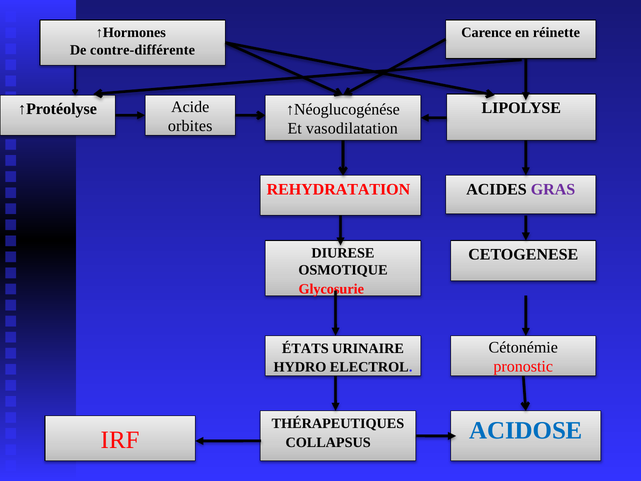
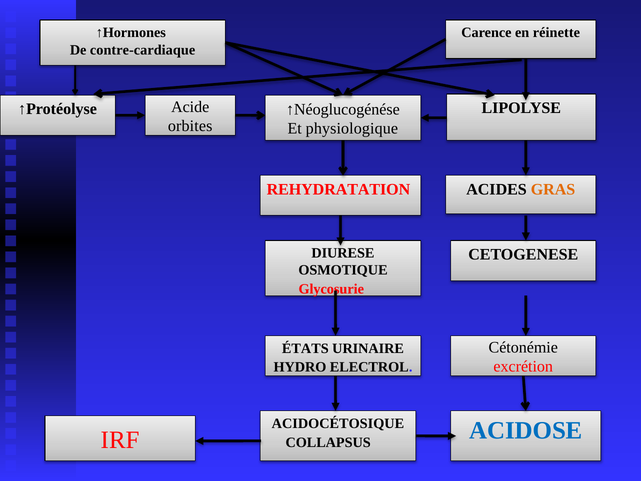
contre-différente: contre-différente -> contre-cardiaque (143, 50)
vasodilatation: vasodilatation -> physiologique (352, 128)
GRAS colour: purple -> orange (553, 189)
pronostic: pronostic -> excrétion (523, 366)
THÉRAPEUTIQUES: THÉRAPEUTIQUES -> ACIDOCÉTOSIQUE (338, 423)
